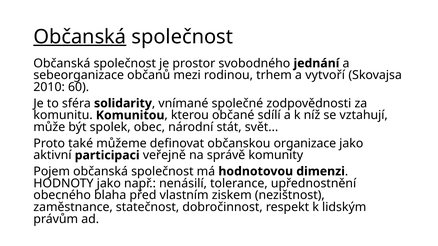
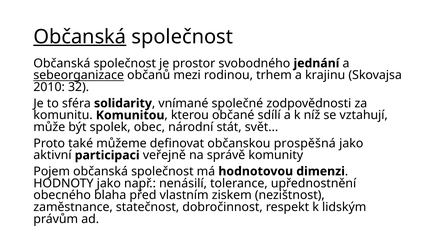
sebeorganizace underline: none -> present (79, 75)
vytvoří: vytvoří -> krajinu (325, 75)
60: 60 -> 32 (79, 87)
organizace: organizace -> prospěšná (305, 144)
